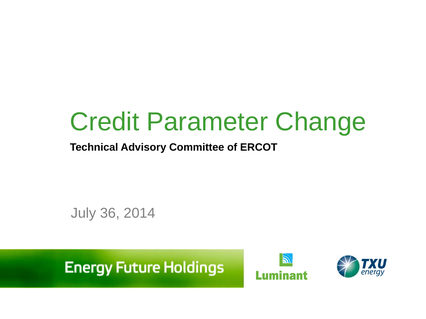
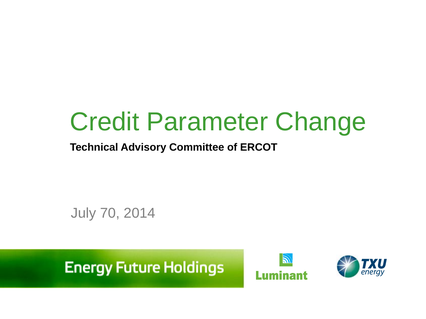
36: 36 -> 70 (110, 213)
